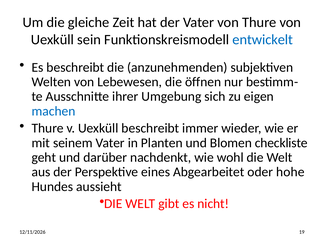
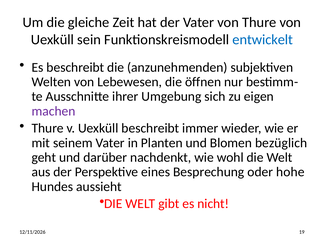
machen colour: blue -> purple (53, 111)
checkliste: checkliste -> bezüglich (281, 143)
Abgearbeitet: Abgearbeitet -> Besprechung (209, 172)
